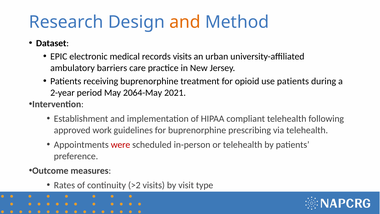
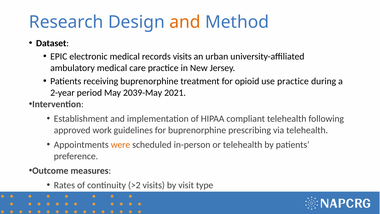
ambulatory barriers: barriers -> medical (112, 68)
use patients: patients -> practice (293, 81)
2064-May: 2064-May -> 2039-May (143, 93)
were colour: red -> orange (121, 145)
